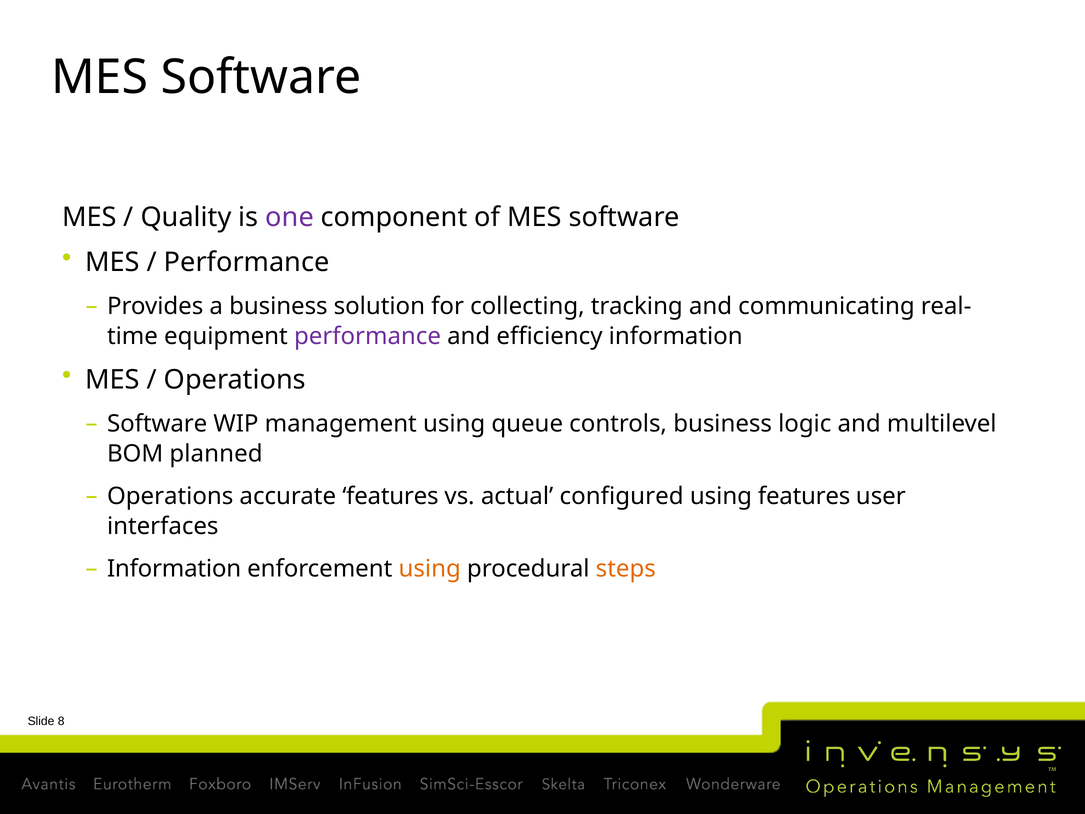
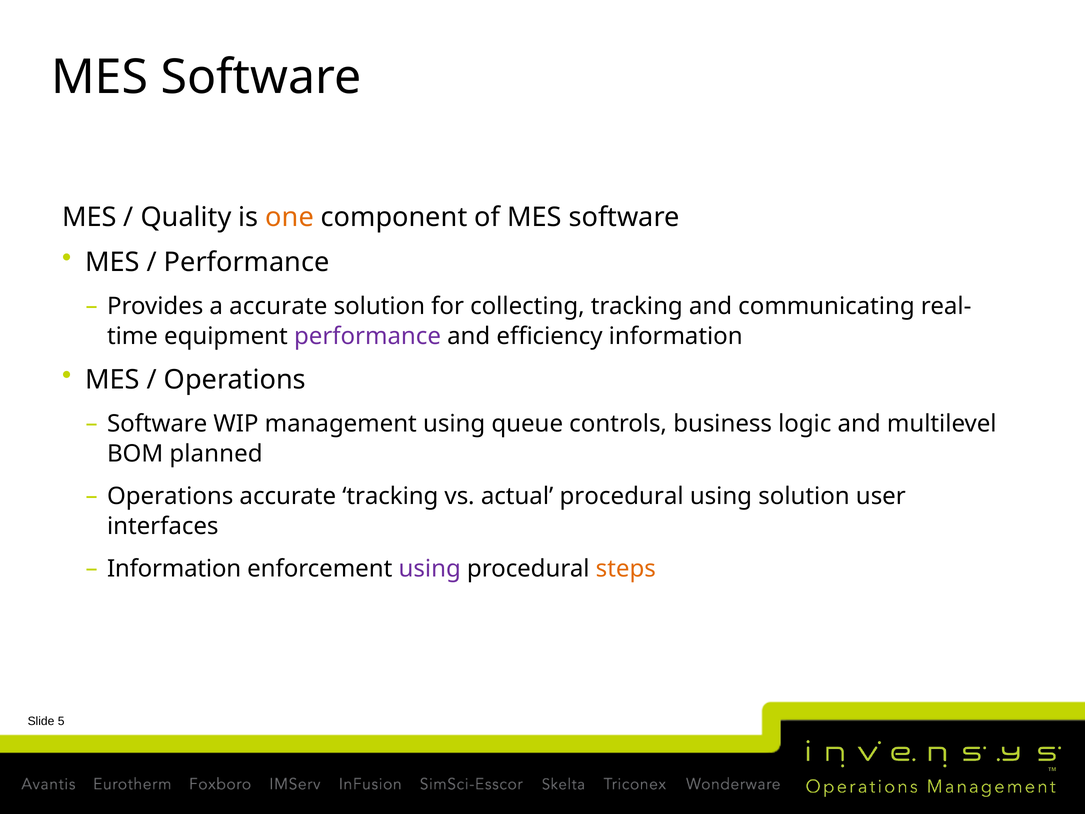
one colour: purple -> orange (290, 217)
a business: business -> accurate (278, 306)
accurate features: features -> tracking (390, 496)
actual configured: configured -> procedural (622, 496)
using features: features -> solution (804, 496)
using colour: orange -> purple (430, 568)
8: 8 -> 5 (61, 721)
